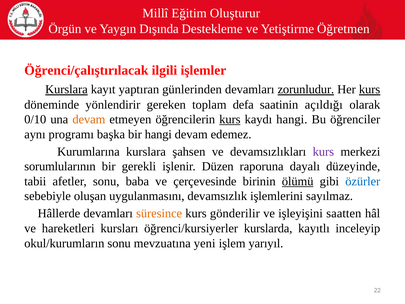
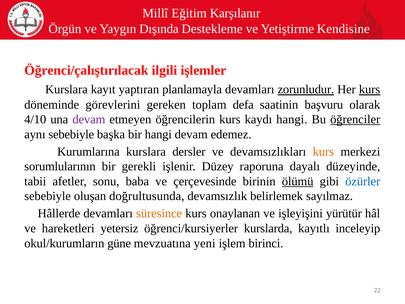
Oluşturur: Oluşturur -> Karşılanır (235, 13)
Öğretmen: Öğretmen -> Kendisine (343, 29)
Kurslara underline: present -> none (66, 89)
günlerinden: günlerinden -> planlamayla (192, 89)
yönlendirir: yönlendirir -> görevlerini (113, 105)
açıldığı: açıldığı -> başvuru (324, 105)
0/10: 0/10 -> 4/10 (35, 119)
devam colour: orange -> purple (89, 119)
kurs underline: present -> none (230, 119)
öğrenciler underline: none -> present (355, 119)
aynı programı: programı -> sebebiyle (71, 134)
şahsen: şahsen -> dersler (189, 152)
kurs colour: purple -> orange (323, 152)
Düzen: Düzen -> Düzey (218, 166)
uygulanmasını: uygulanmasını -> doğrultusunda (147, 196)
işlemlerini: işlemlerini -> belirlemek (277, 196)
gönderilir: gönderilir -> onaylanan (235, 213)
saatten: saatten -> yürütür (344, 213)
kursları: kursları -> yetersiz (119, 228)
okul/kurumların sonu: sonu -> güne (119, 243)
yarıyıl: yarıyıl -> birinci (266, 243)
